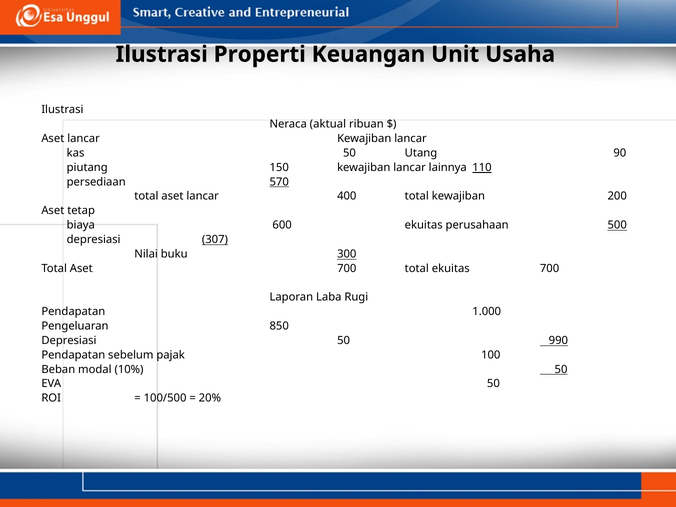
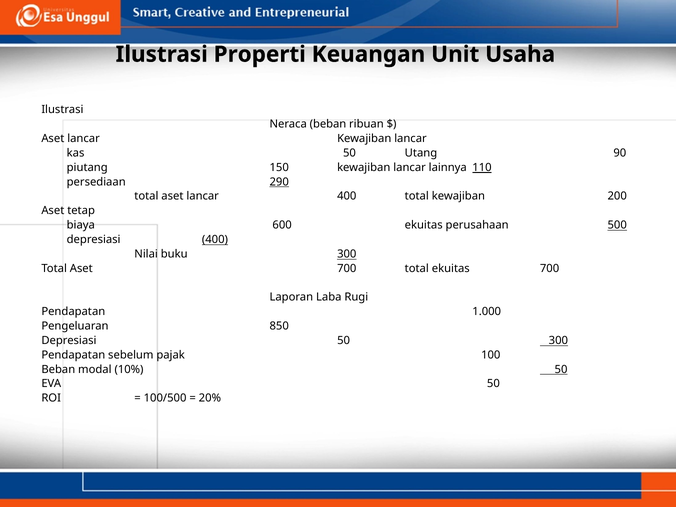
Neraca aktual: aktual -> beban (328, 124)
570: 570 -> 290 (279, 182)
depresiasi 307: 307 -> 400 (215, 240)
50 990: 990 -> 300 (558, 340)
